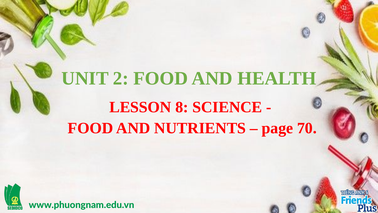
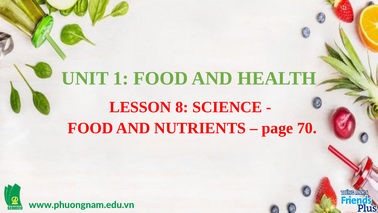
2: 2 -> 1 (121, 78)
